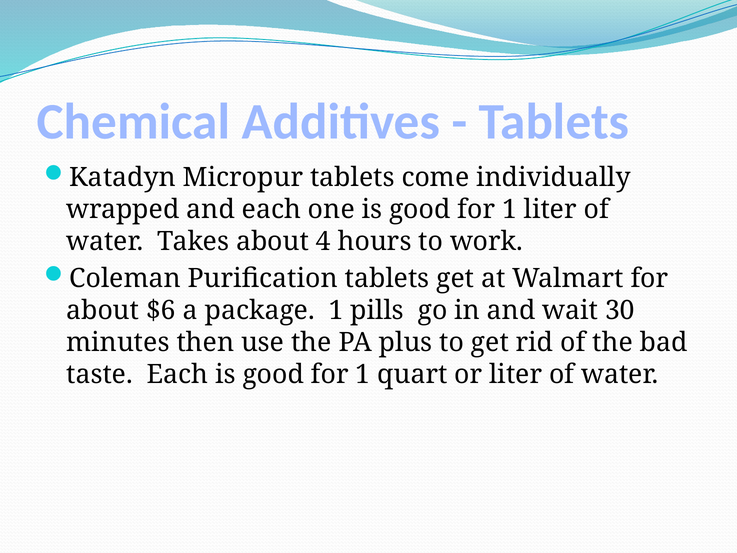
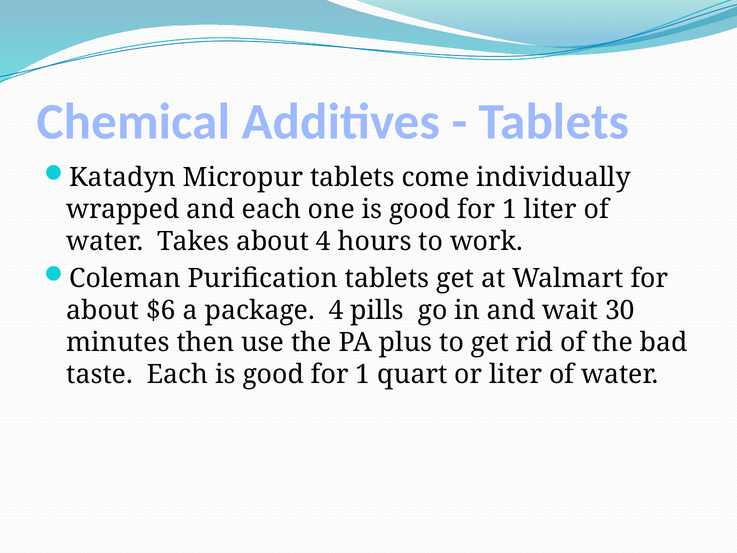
package 1: 1 -> 4 (336, 310)
